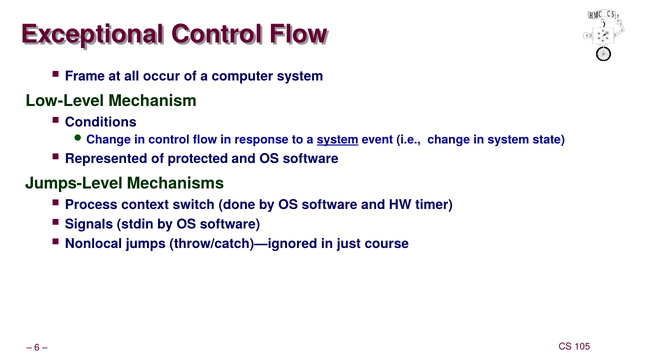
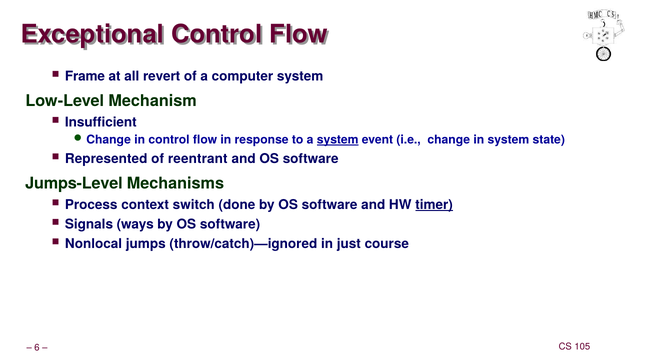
occur: occur -> revert (162, 76)
Conditions: Conditions -> Insufficient (101, 122)
protected: protected -> reentrant (198, 159)
timer underline: none -> present (434, 205)
stdin: stdin -> ways (135, 225)
